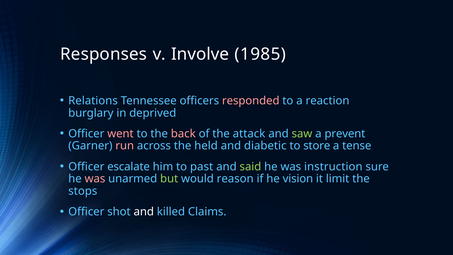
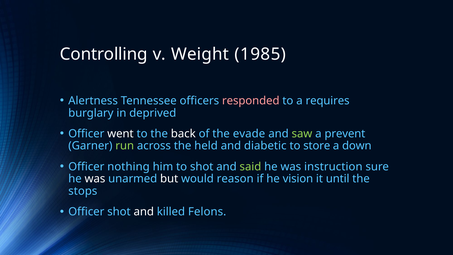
Responses: Responses -> Controlling (104, 54)
Involve: Involve -> Weight (200, 54)
Relations: Relations -> Alertness (93, 101)
reaction: reaction -> requires (328, 101)
went colour: pink -> white (120, 134)
back colour: pink -> white (183, 134)
attack: attack -> evade (249, 134)
run colour: pink -> light green (125, 146)
tense: tense -> down (357, 146)
escalate: escalate -> nothing (128, 167)
to past: past -> shot (202, 167)
was colour: pink -> white (95, 179)
but colour: light green -> white (169, 179)
limit: limit -> until (338, 179)
Claims: Claims -> Felons (207, 212)
